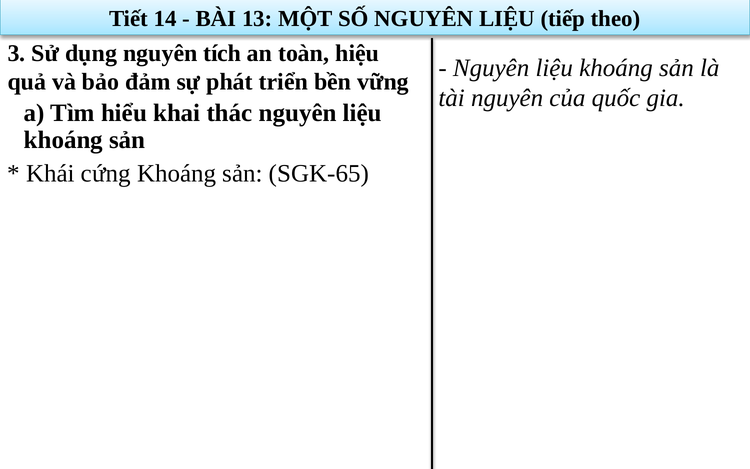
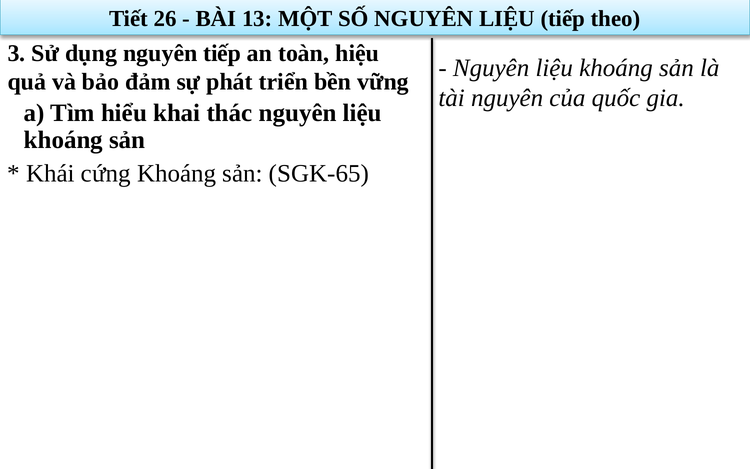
14: 14 -> 26 (165, 19)
nguyên tích: tích -> tiếp (222, 53)
